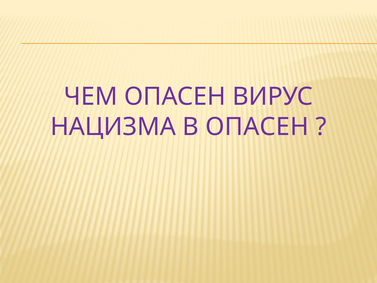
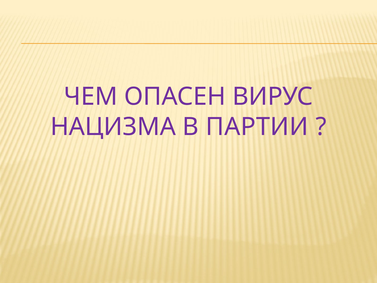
В ОПАСЕН: ОПАСЕН -> ПАРТИИ (257, 127)
